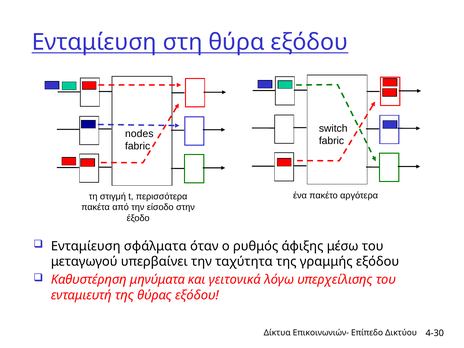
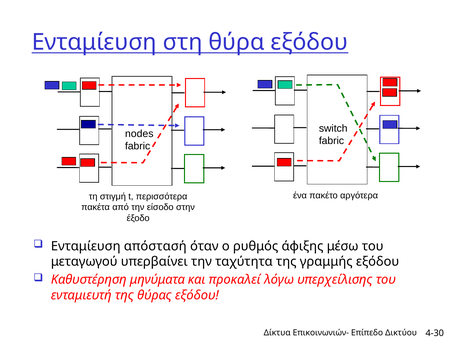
σφάλματα: σφάλματα -> απόστασή (155, 246)
γειτονικά: γειτονικά -> προκαλεί (235, 280)
